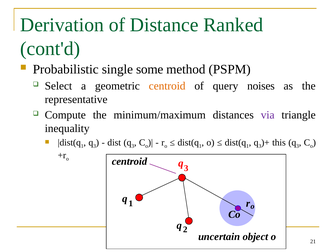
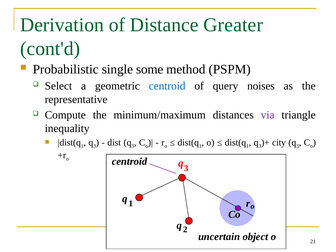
Ranked: Ranked -> Greater (233, 25)
centroid colour: orange -> blue (167, 86)
this: this -> city (279, 143)
